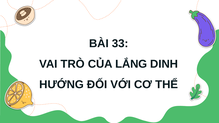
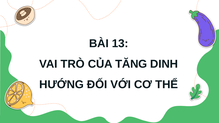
33: 33 -> 13 (120, 44)
LẮNG: LẮNG -> TĂNG (131, 64)
